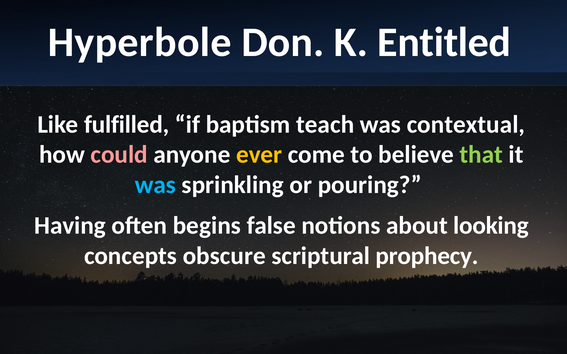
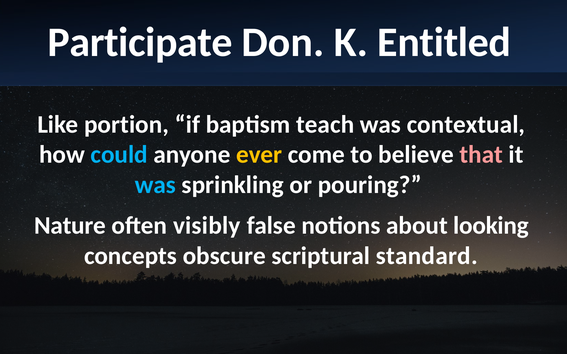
Hyperbole: Hyperbole -> Participate (140, 42)
fulfilled: fulfilled -> portion (127, 125)
could colour: pink -> light blue (119, 155)
that colour: light green -> pink (481, 155)
Having: Having -> Nature (70, 226)
begins: begins -> visibly (207, 226)
prophecy: prophecy -> standard (427, 256)
